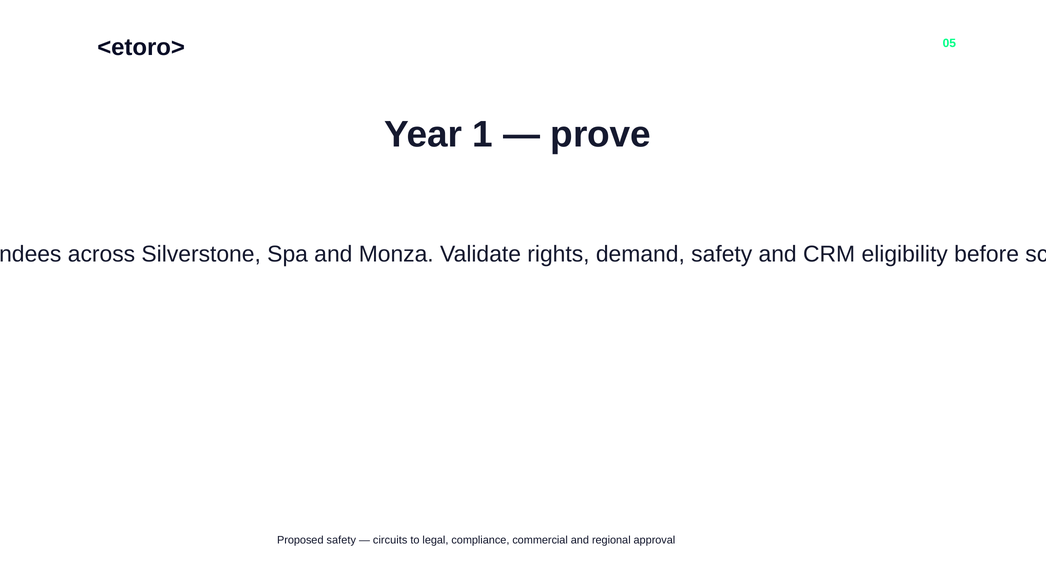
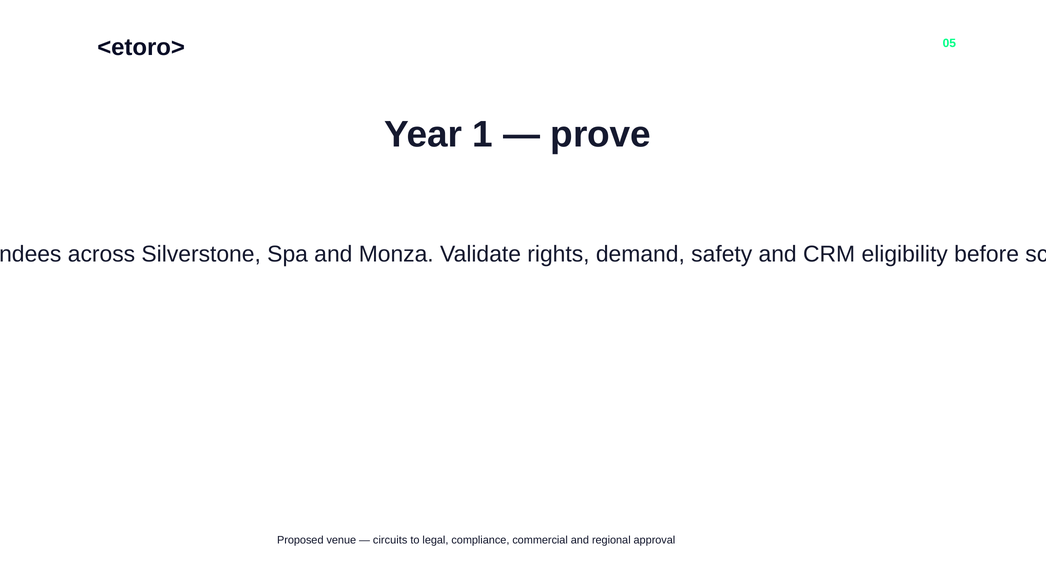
Proposed safety: safety -> venue (341, 541)
